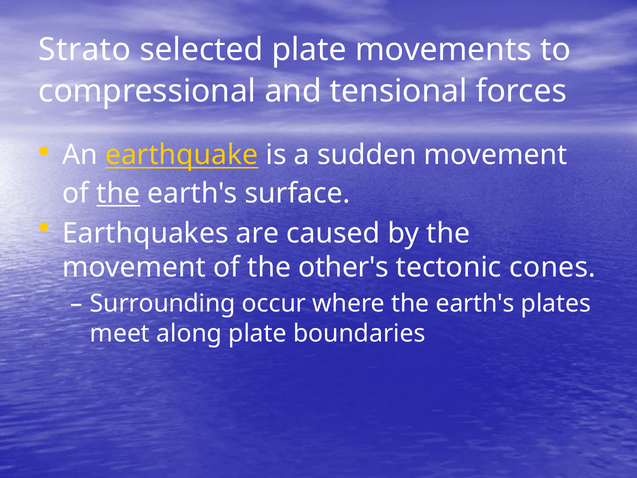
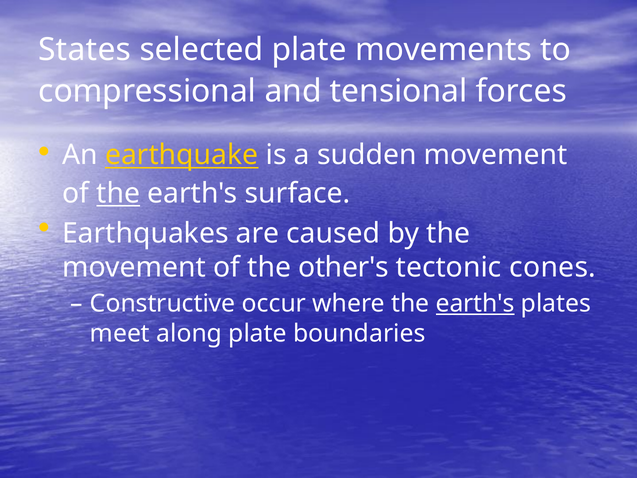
Strato: Strato -> States (85, 50)
Surrounding: Surrounding -> Constructive (163, 304)
earth's underline: none -> present (475, 304)
